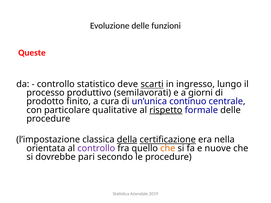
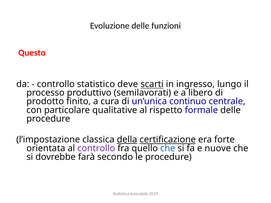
Queste: Queste -> Questo (32, 53)
giorni: giorni -> libero (201, 93)
rispetto underline: present -> none (166, 110)
nella: nella -> forte (224, 140)
che colour: orange -> blue (168, 148)
pari: pari -> farà (86, 157)
